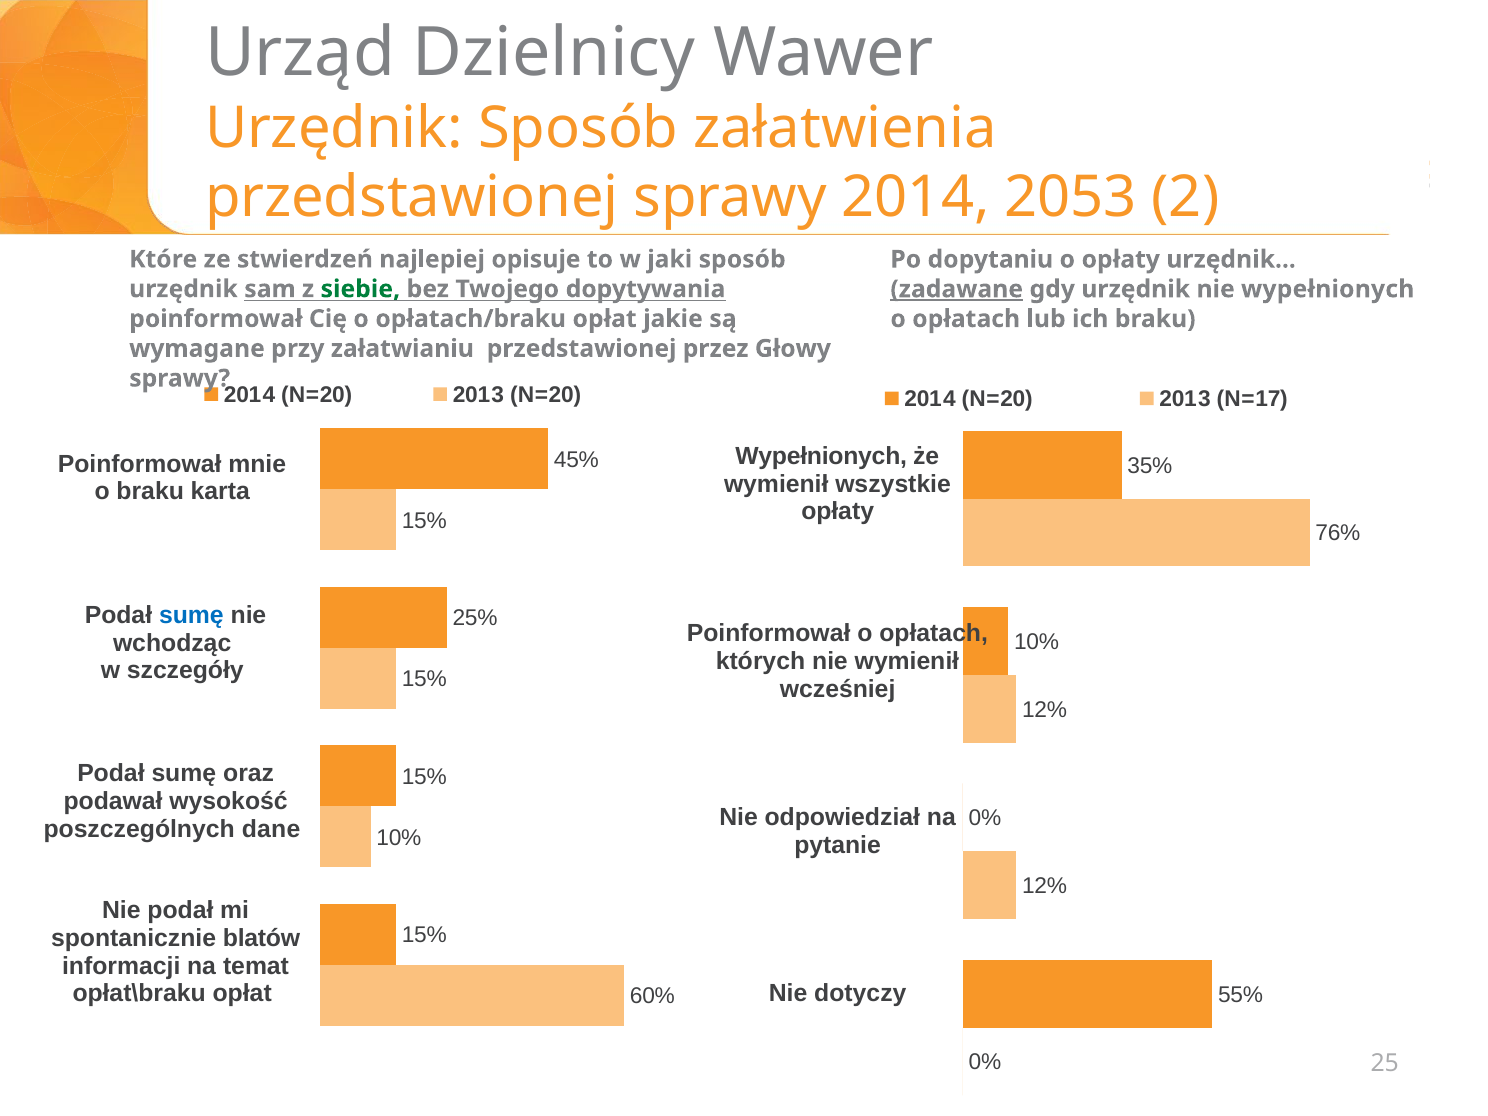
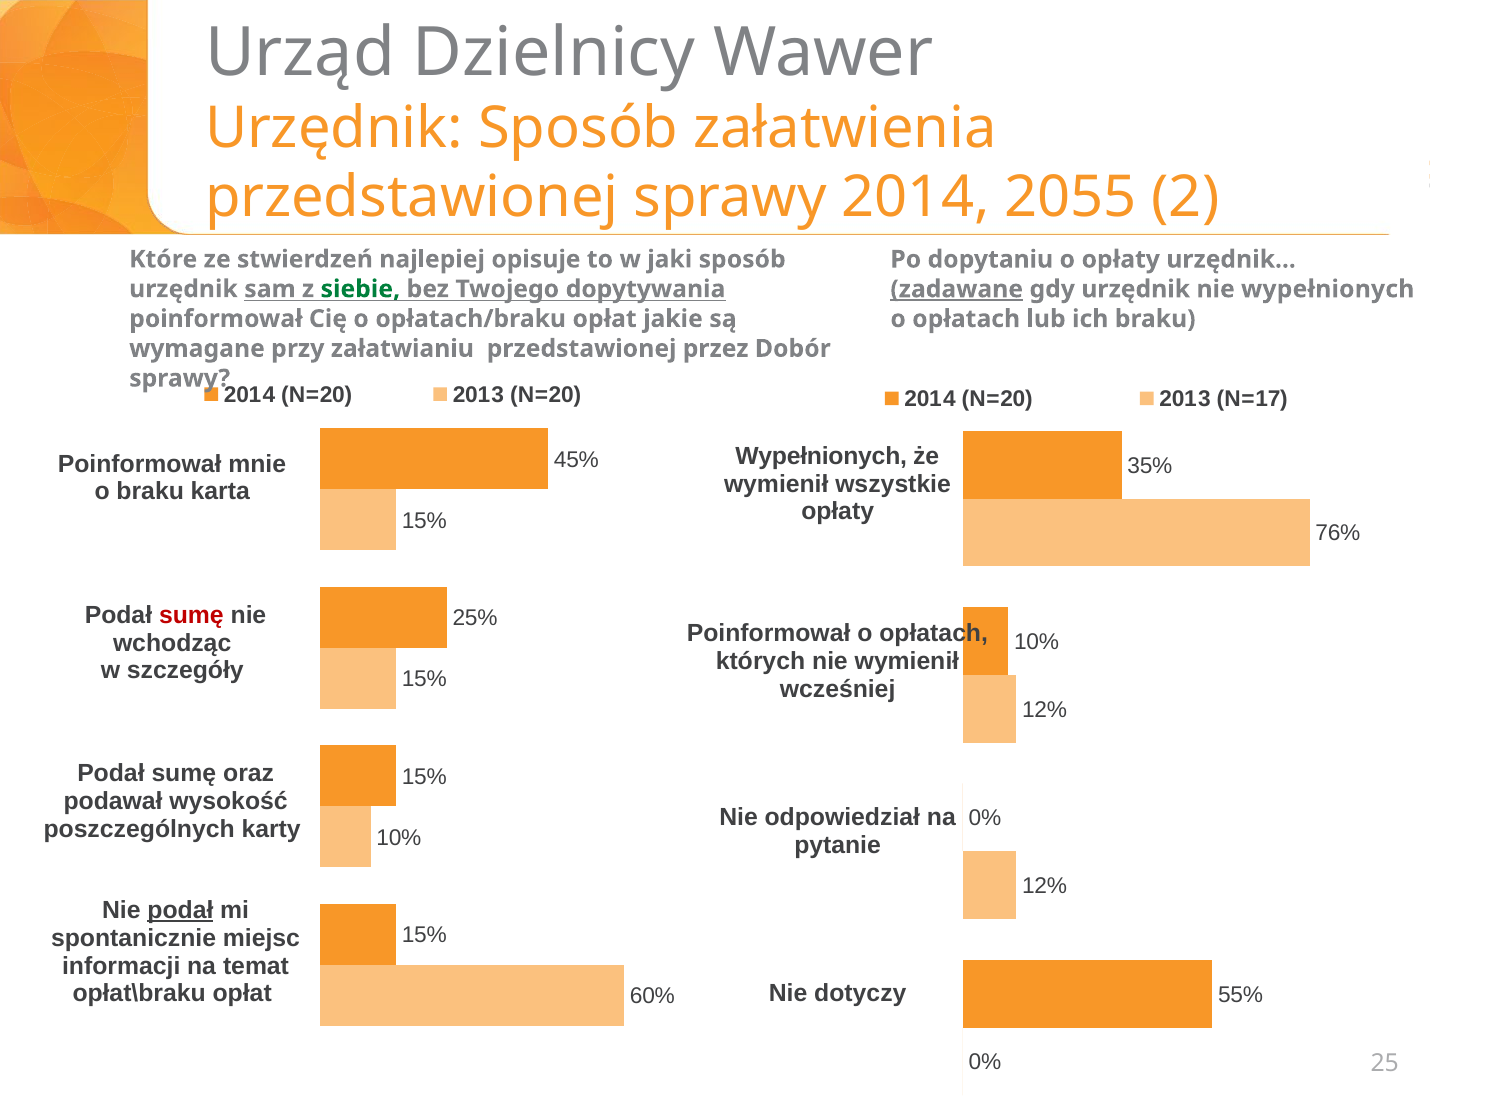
2053: 2053 -> 2055 (1071, 197)
Głowy: Głowy -> Dobór (793, 349)
sumę colour: blue -> red (191, 615)
dane: dane -> karty (271, 829)
podał underline: none -> present (180, 910)
blatów: blatów -> miejsc (261, 938)
